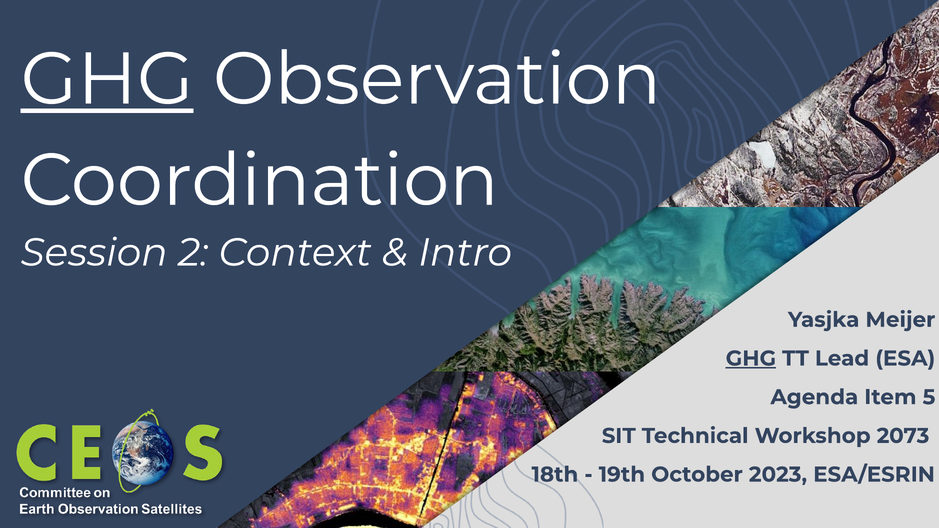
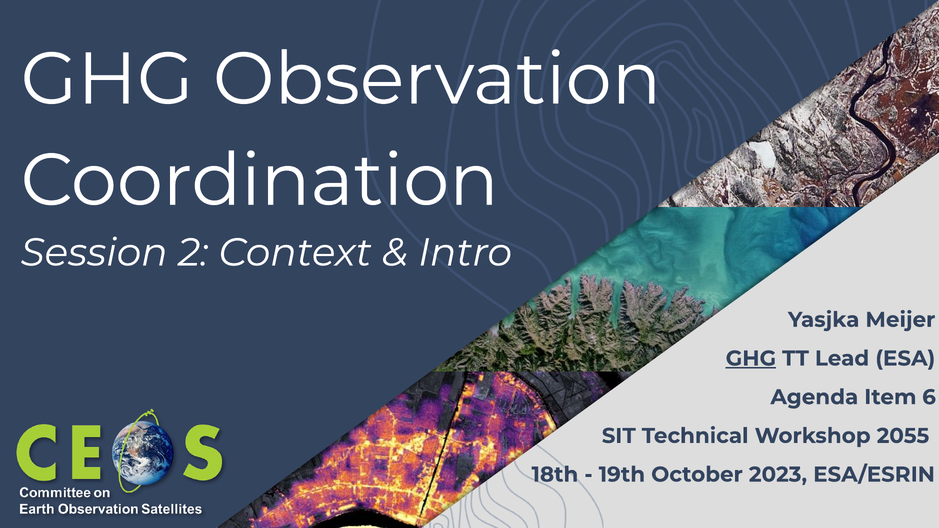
GHG underline: present -> none (107, 79)
5: 5 -> 6 (929, 397)
2073: 2073 -> 2055 (903, 436)
